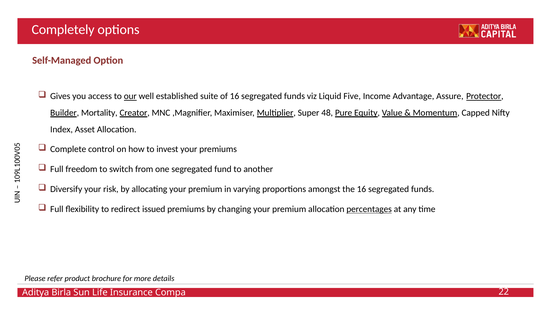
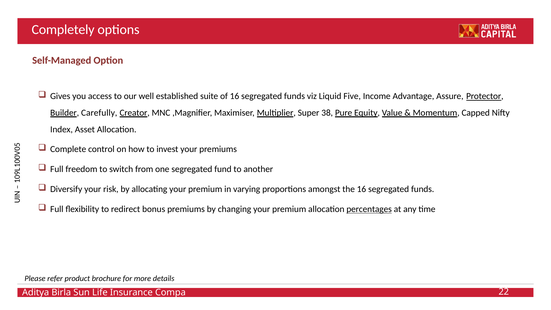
our underline: present -> none (130, 96)
Mortality: Mortality -> Carefully (99, 113)
48: 48 -> 38 (327, 113)
issued: issued -> bonus (154, 209)
